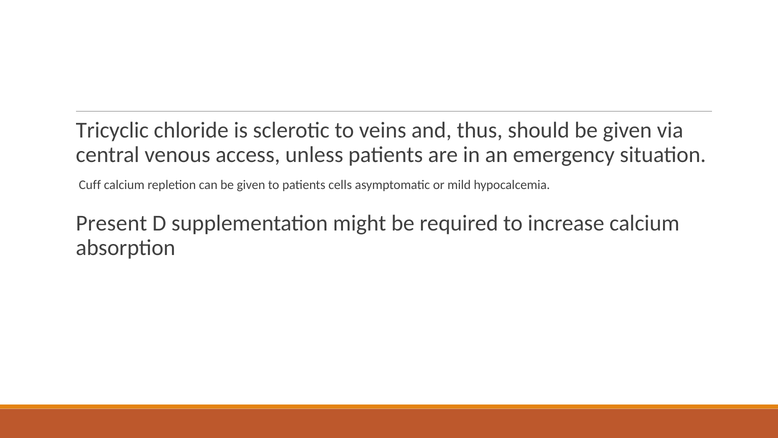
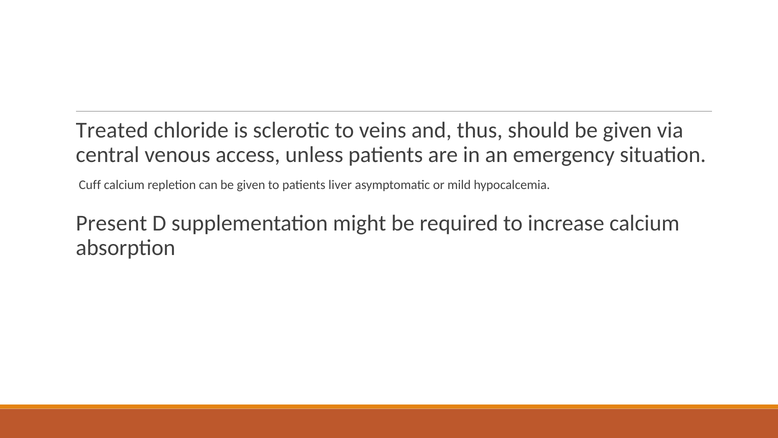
Tricyclic: Tricyclic -> Treated (112, 130)
cells: cells -> liver (340, 185)
